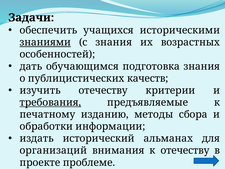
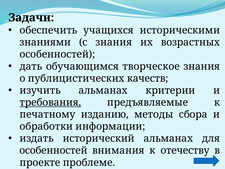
знаниями underline: present -> none (45, 42)
подготовка: подготовка -> творческое (151, 66)
изучить отечеству: отечеству -> альманах (103, 90)
организаций: организаций -> особенностей (53, 150)
